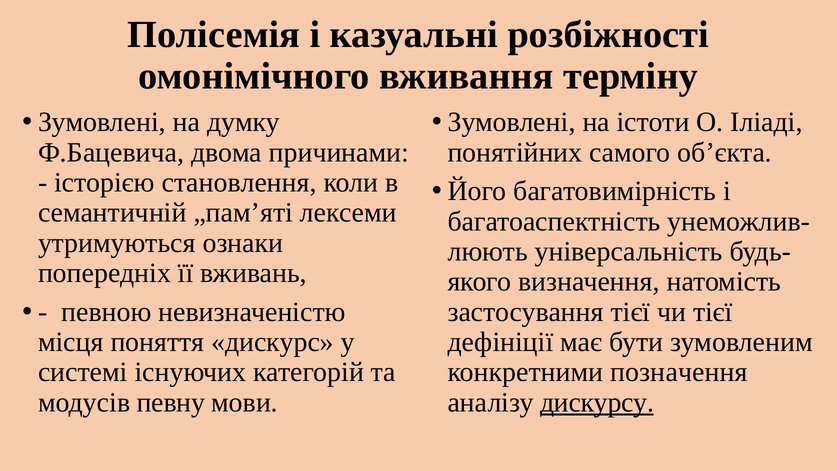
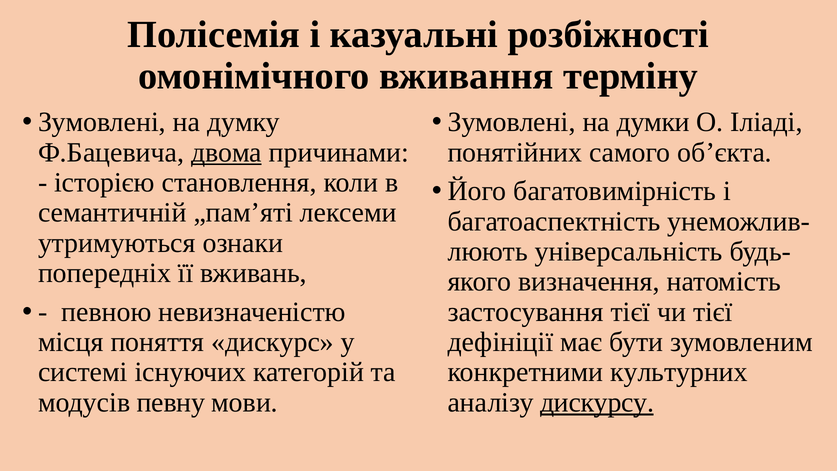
істоти: істоти -> думки (653, 122)
двома underline: none -> present (227, 152)
позначення: позначення -> культурних (679, 372)
